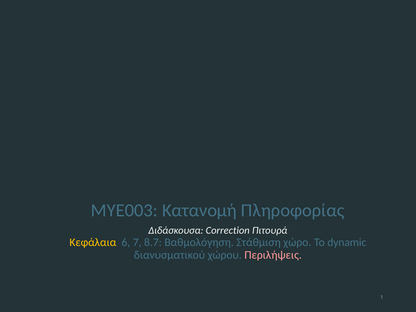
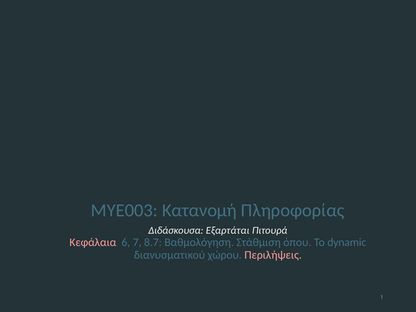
Correction: Correction -> Εξαρτάται (228, 231)
Κεφάλαια colour: yellow -> pink (93, 242)
χώρο: χώρο -> όπου (297, 242)
